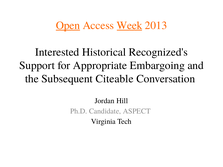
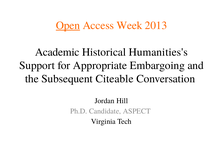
Week underline: present -> none (129, 25)
Interested: Interested -> Academic (57, 52)
Recognized's: Recognized's -> Humanities's (158, 52)
